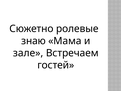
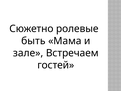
знаю: знаю -> быть (33, 41)
